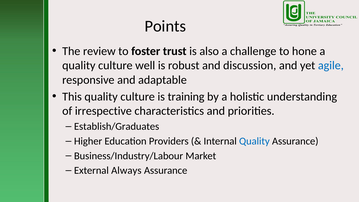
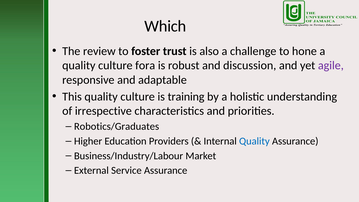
Points: Points -> Which (165, 26)
well: well -> fora (145, 65)
agile colour: blue -> purple (331, 65)
Establish/Graduates: Establish/Graduates -> Robotics/Graduates (117, 126)
Always: Always -> Service (126, 170)
